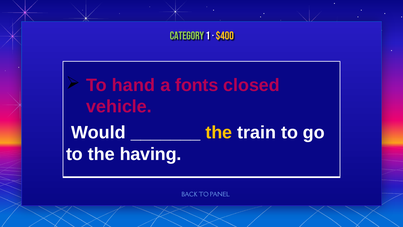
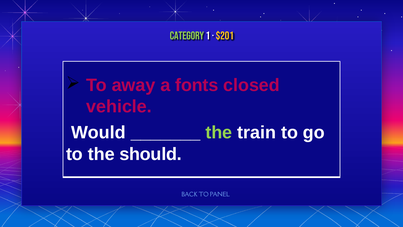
$400: $400 -> $201 (225, 36)
hand: hand -> away (134, 85)
the colour: yellow -> light green (219, 132)
having: having -> should (151, 154)
